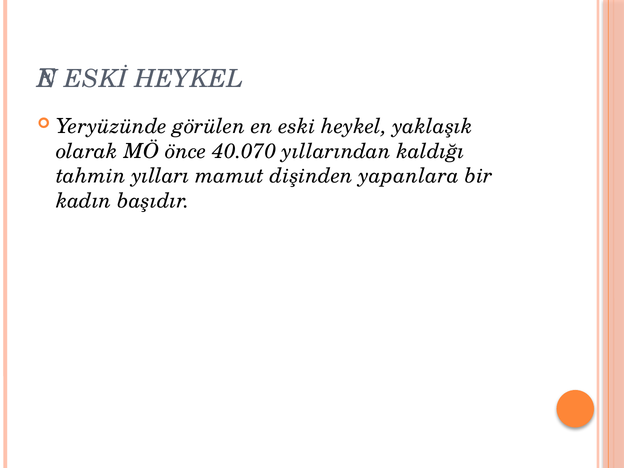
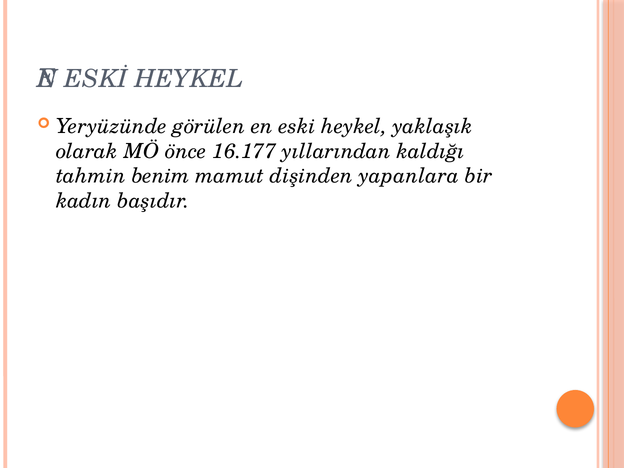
40.070: 40.070 -> 16.177 (244, 151)
yılları: yılları -> benim (161, 176)
